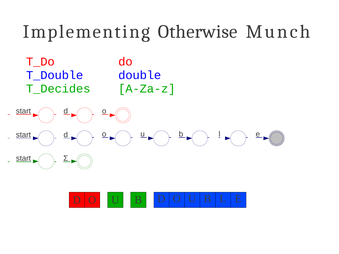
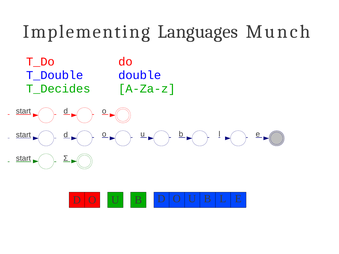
Otherwise: Otherwise -> Languages (198, 32)
